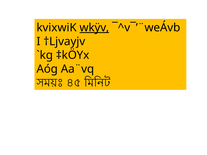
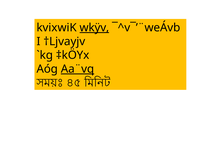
Aa¨vq underline: none -> present (78, 69)
